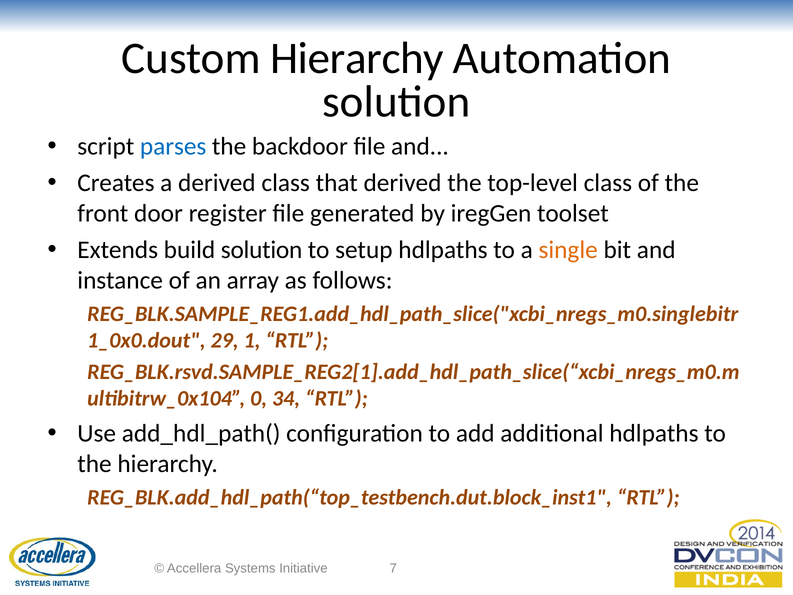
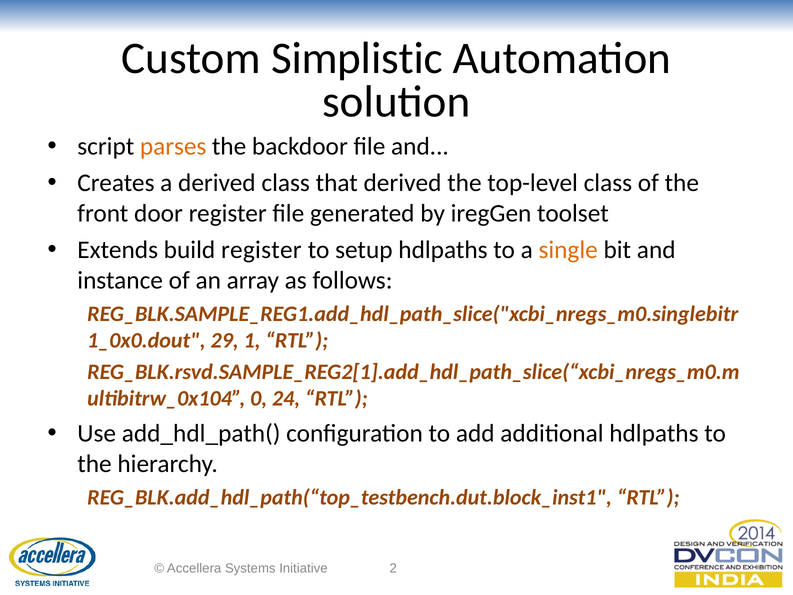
Custom Hierarchy: Hierarchy -> Simplistic (357, 58)
parses colour: blue -> orange (173, 146)
build solution: solution -> register (261, 250)
34: 34 -> 24 (286, 398)
7: 7 -> 2 (393, 568)
